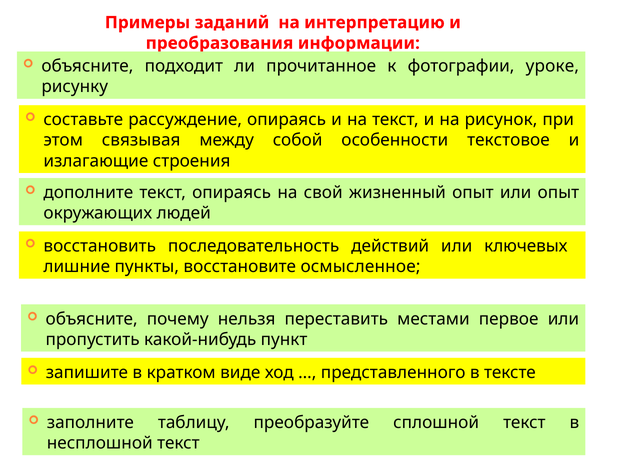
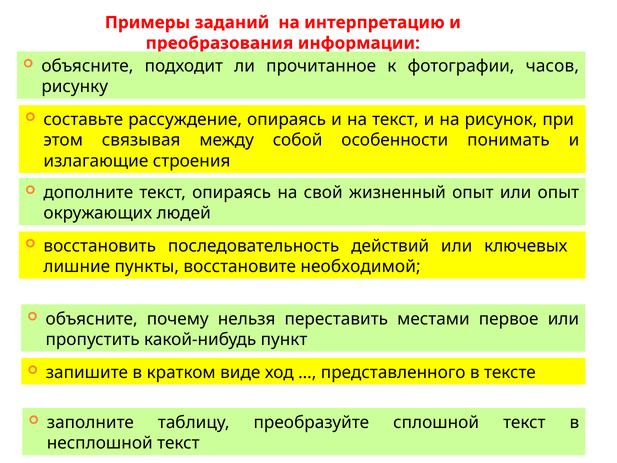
уроке: уроке -> часов (552, 66)
текстовое: текстовое -> понимать (508, 140)
осмысленное: осмысленное -> необходимой (361, 266)
